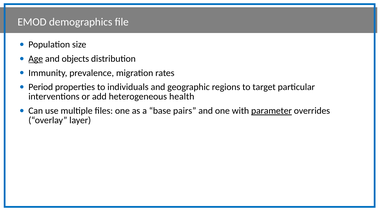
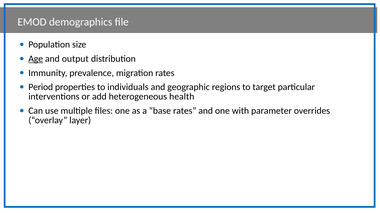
objects: objects -> output (75, 59)
base pairs: pairs -> rates (185, 111)
parameter underline: present -> none (271, 111)
